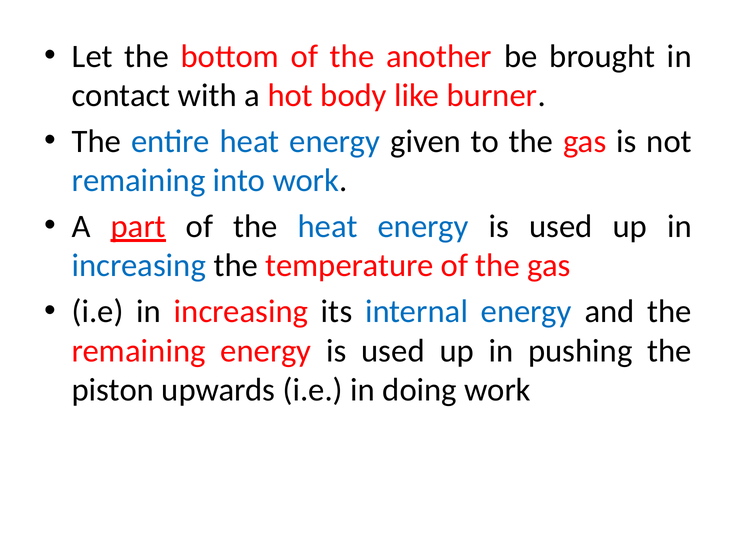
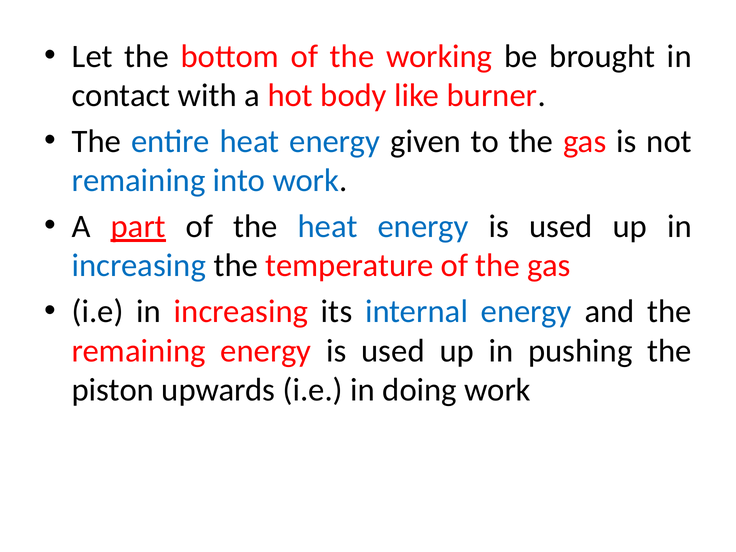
another: another -> working (439, 56)
